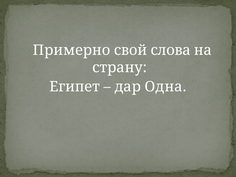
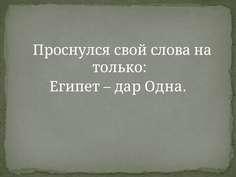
Примерно: Примерно -> Проснулся (72, 50)
страну: страну -> только (120, 67)
